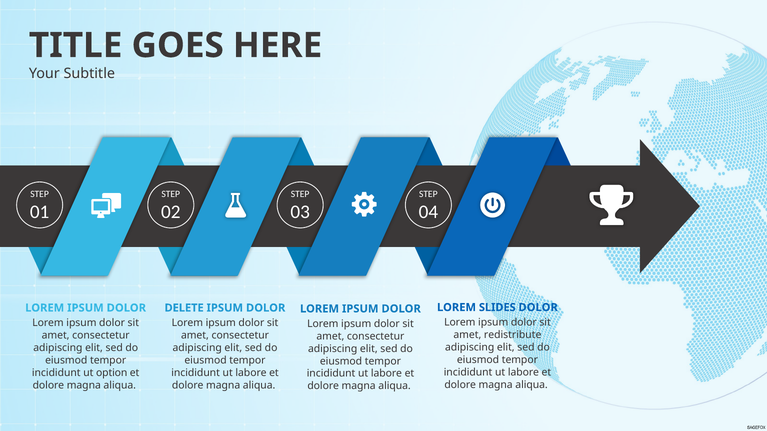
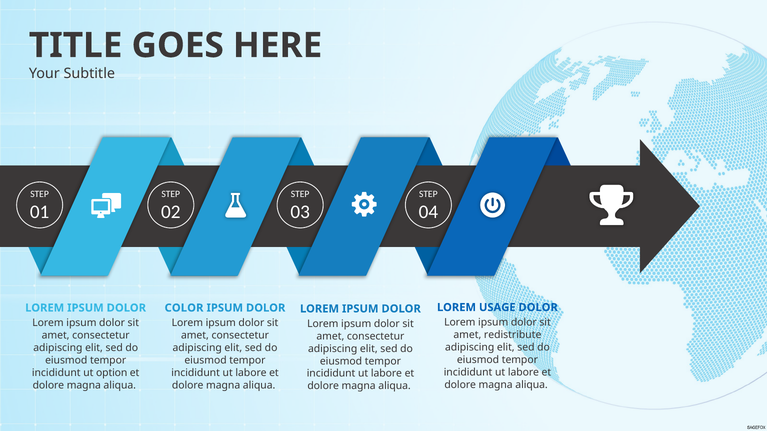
SLIDES: SLIDES -> USAGE (497, 308)
DELETE: DELETE -> COLOR (184, 308)
